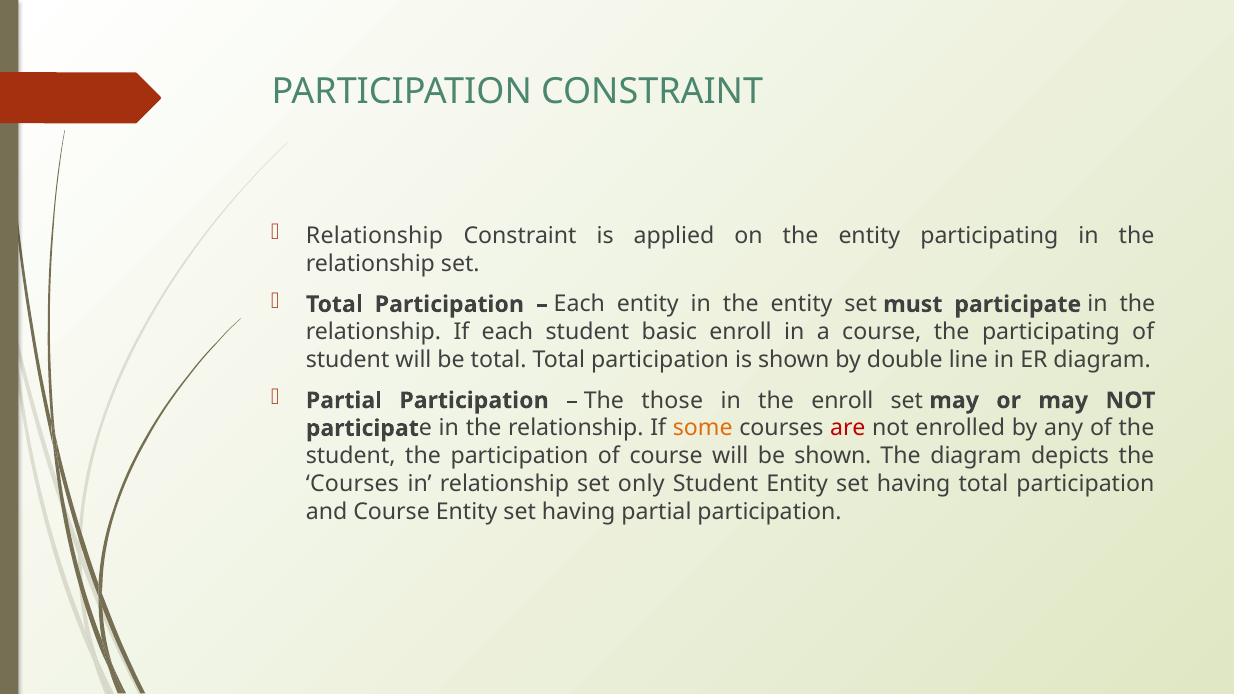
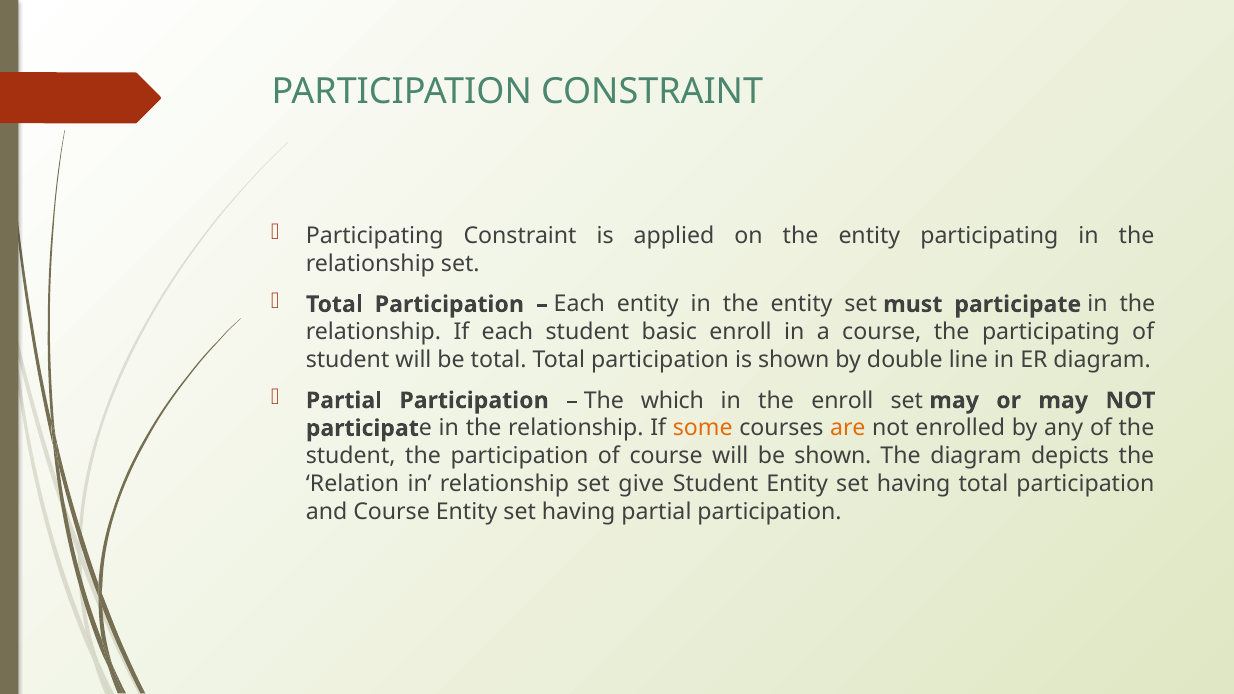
Relationship: Relationship -> Participating (375, 236)
those: those -> which (672, 401)
are colour: red -> orange (848, 428)
Courses: Courses -> Relation (353, 484)
only: only -> give (641, 484)
